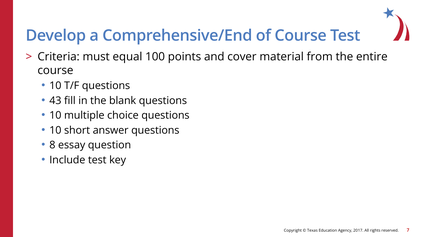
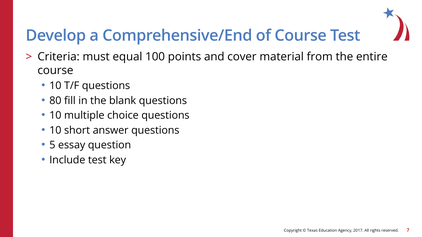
43: 43 -> 80 (55, 101)
8: 8 -> 5 (52, 145)
